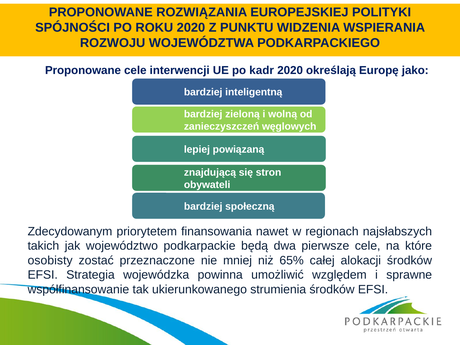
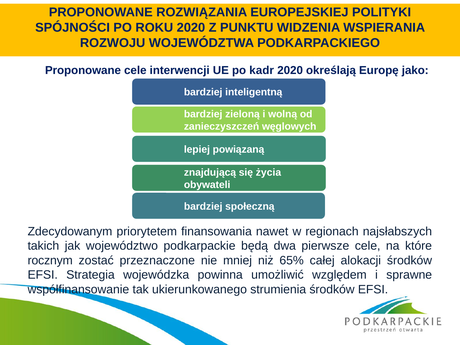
stron: stron -> życia (268, 172)
osobisty: osobisty -> rocznym (50, 260)
